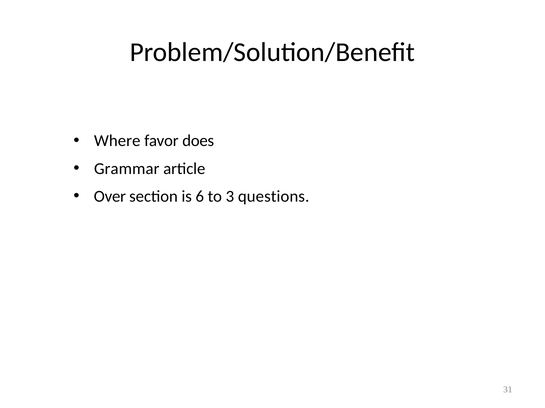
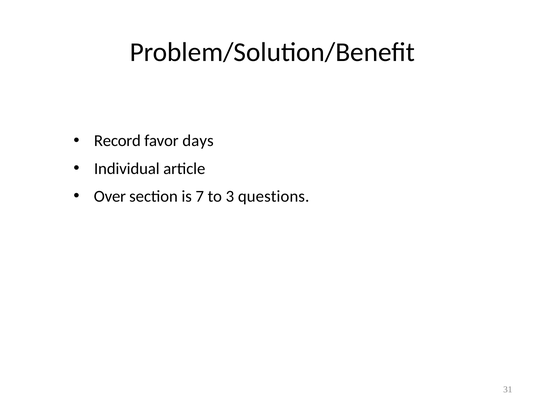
Where: Where -> Record (117, 141)
does: does -> days (198, 141)
Grammar: Grammar -> Individual (127, 169)
6: 6 -> 7 (200, 197)
